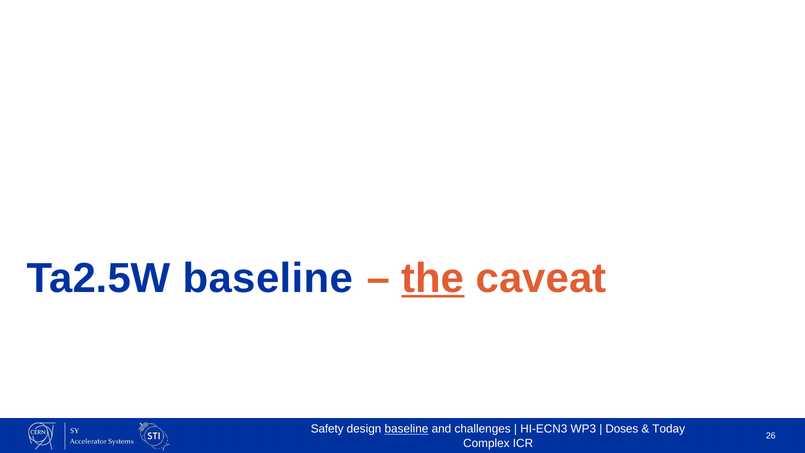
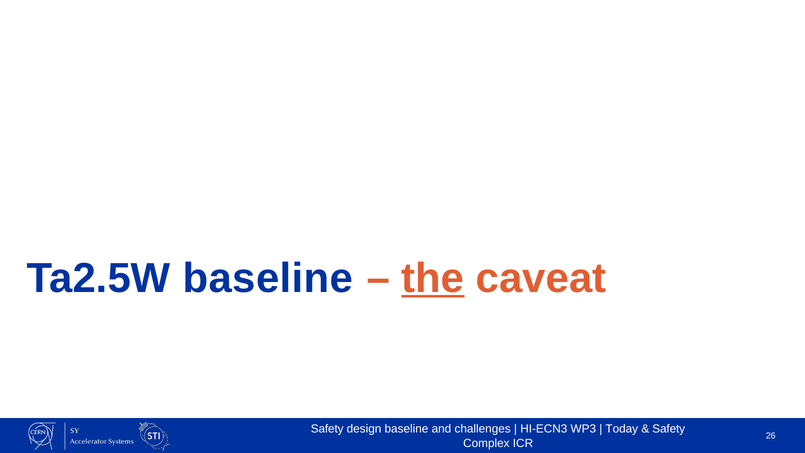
baseline underline: present -> none (406, 429)
Doses: Doses -> Today (622, 429)
Today: Today -> Safety (669, 429)
